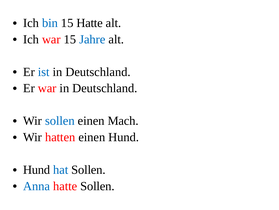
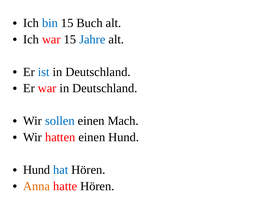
15 Hatte: Hatte -> Buch (90, 23)
hat Sollen: Sollen -> Hören (88, 169)
Anna colour: blue -> orange (37, 185)
hatte Sollen: Sollen -> Hören (97, 185)
